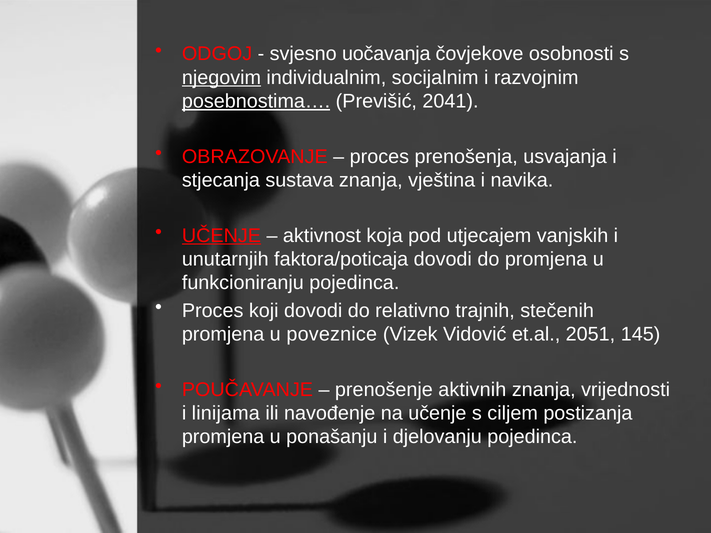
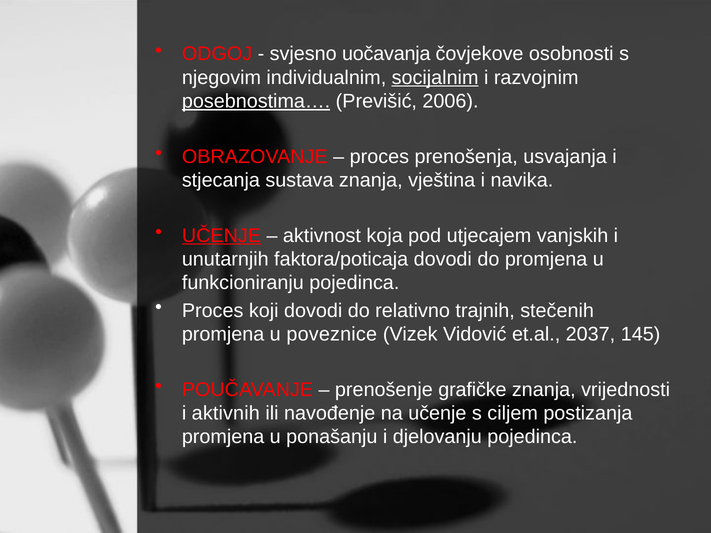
njegovim underline: present -> none (221, 78)
socijalnim underline: none -> present (435, 78)
2041: 2041 -> 2006 (450, 101)
2051: 2051 -> 2037 (590, 334)
aktivnih: aktivnih -> grafičke (472, 390)
linijama: linijama -> aktivnih (226, 413)
